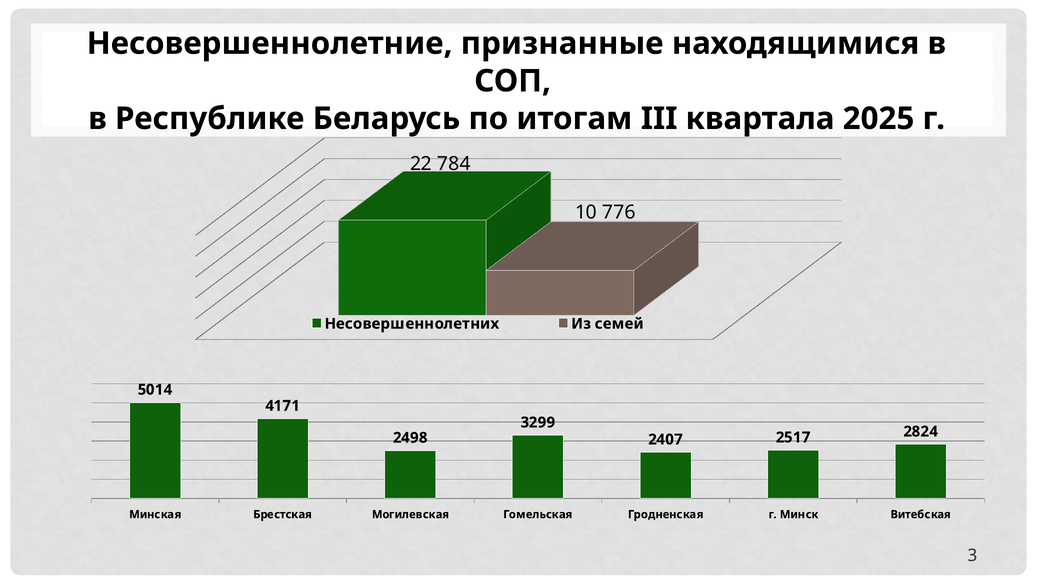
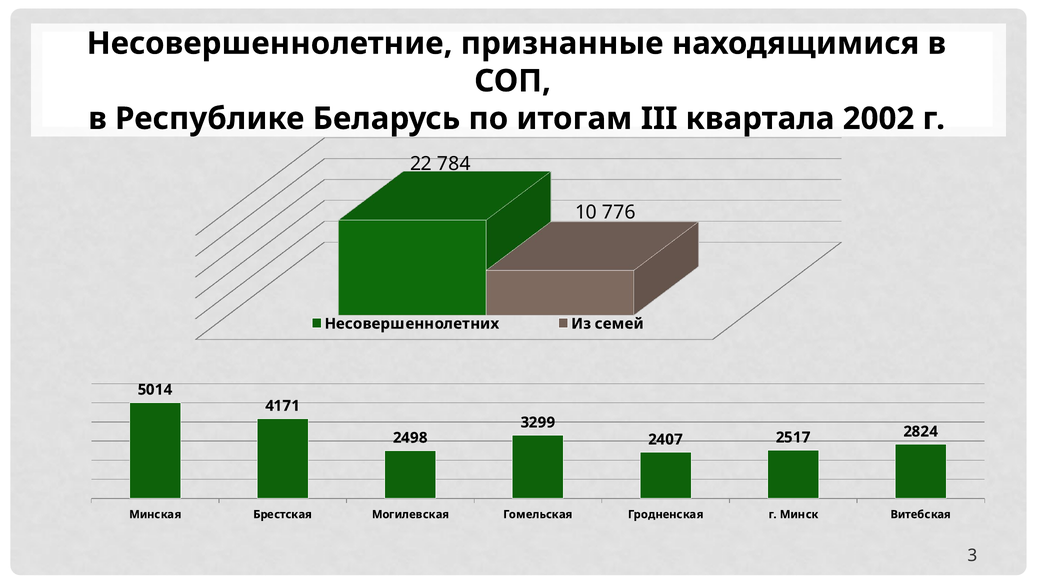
2025: 2025 -> 2002 (879, 119)
